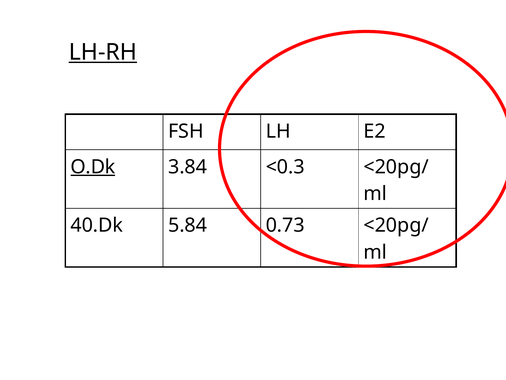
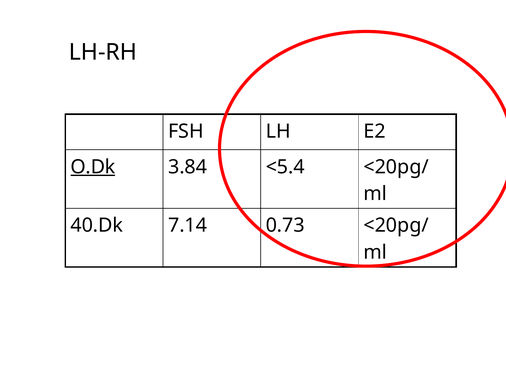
LH-RH underline: present -> none (103, 52)
<0.3: <0.3 -> <5.4 (285, 167)
5.84: 5.84 -> 7.14 (188, 225)
